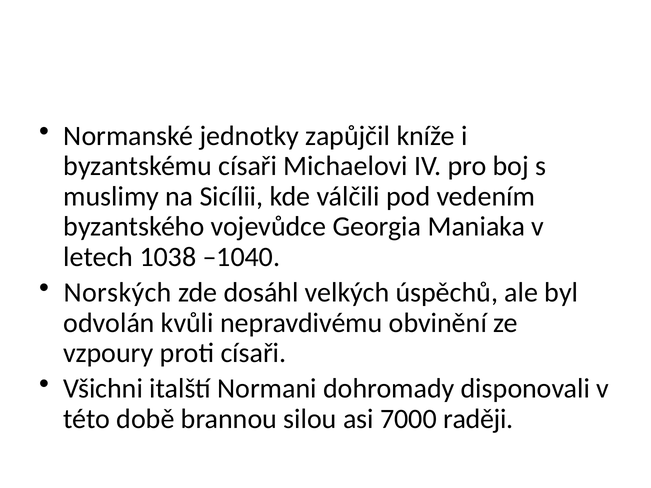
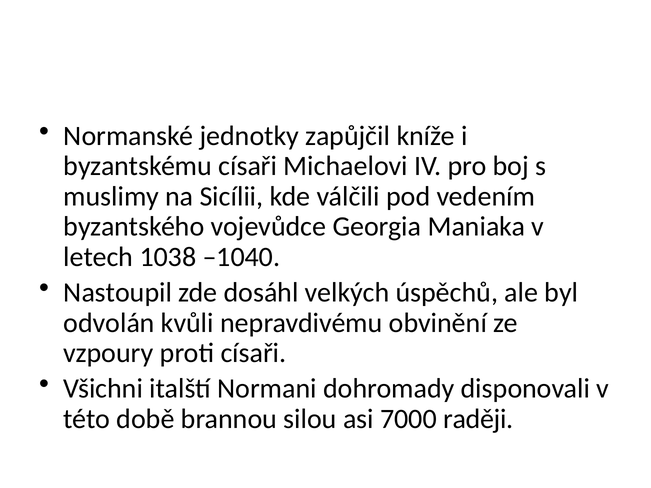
Norských: Norských -> Nastoupil (118, 293)
